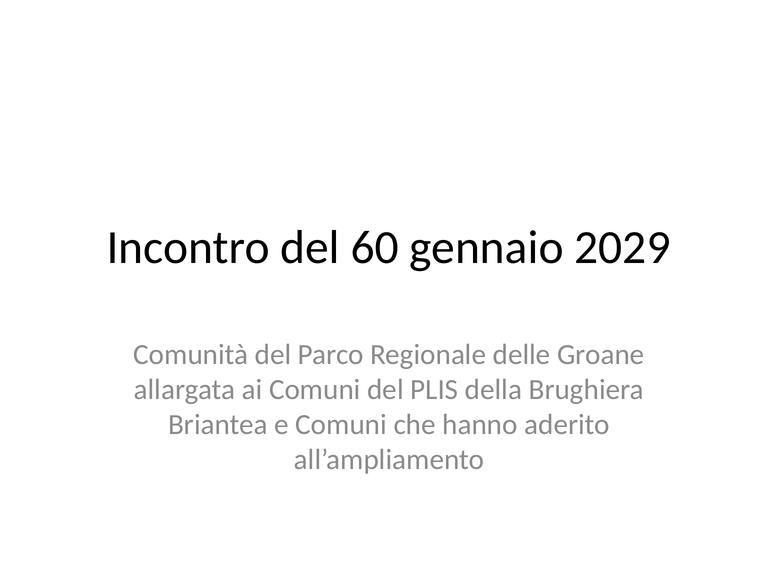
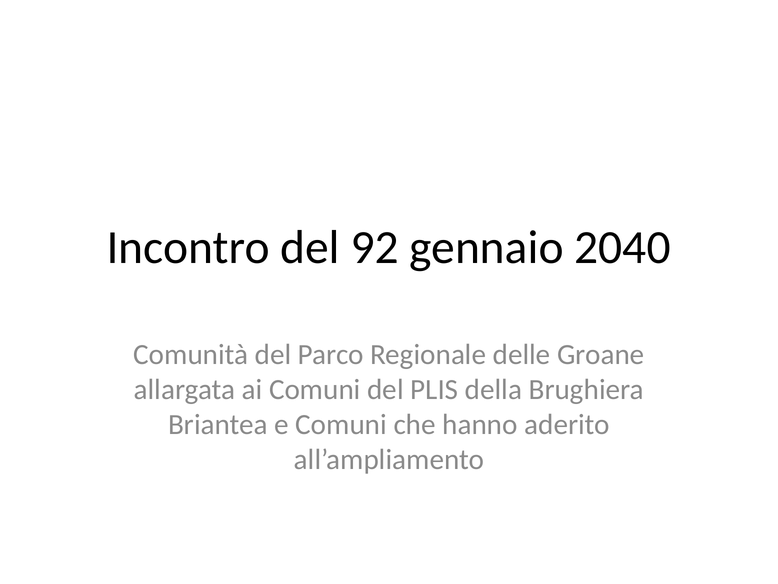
60: 60 -> 92 (375, 247)
2029: 2029 -> 2040 (622, 247)
